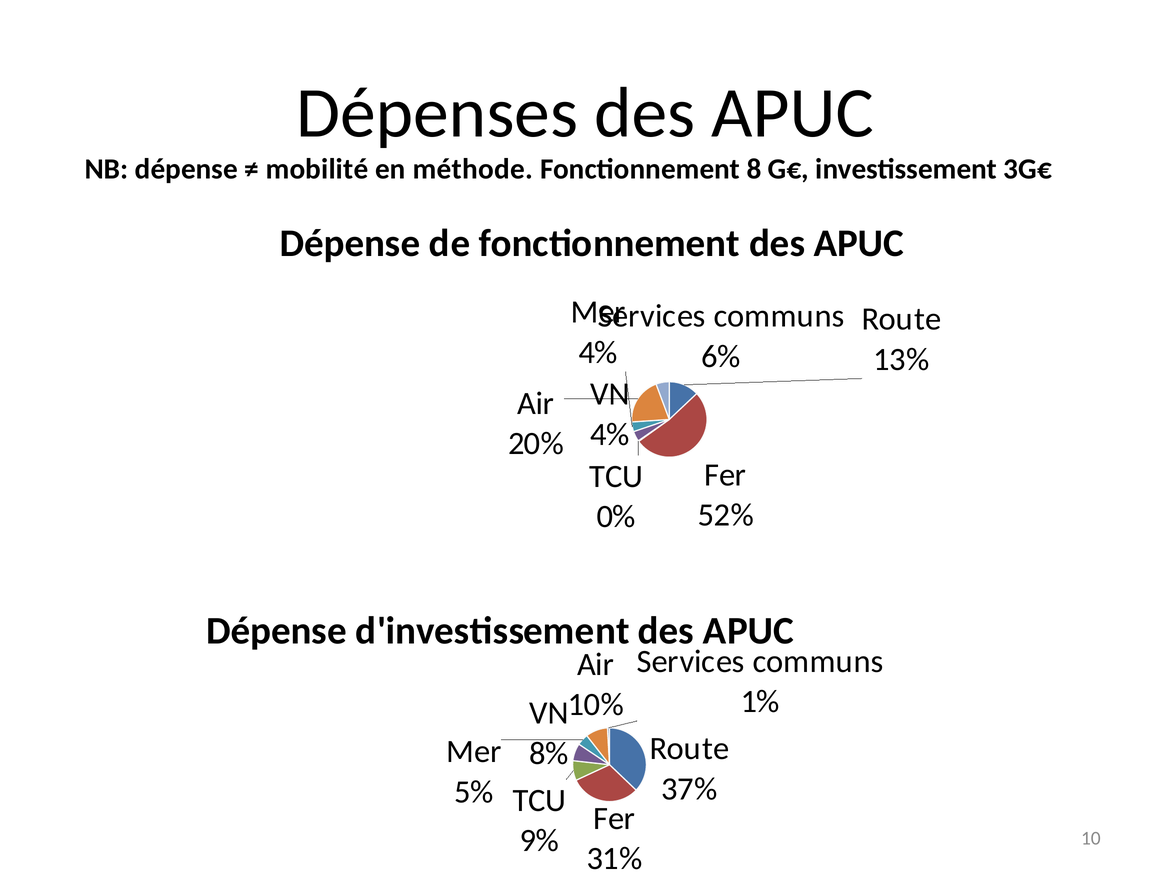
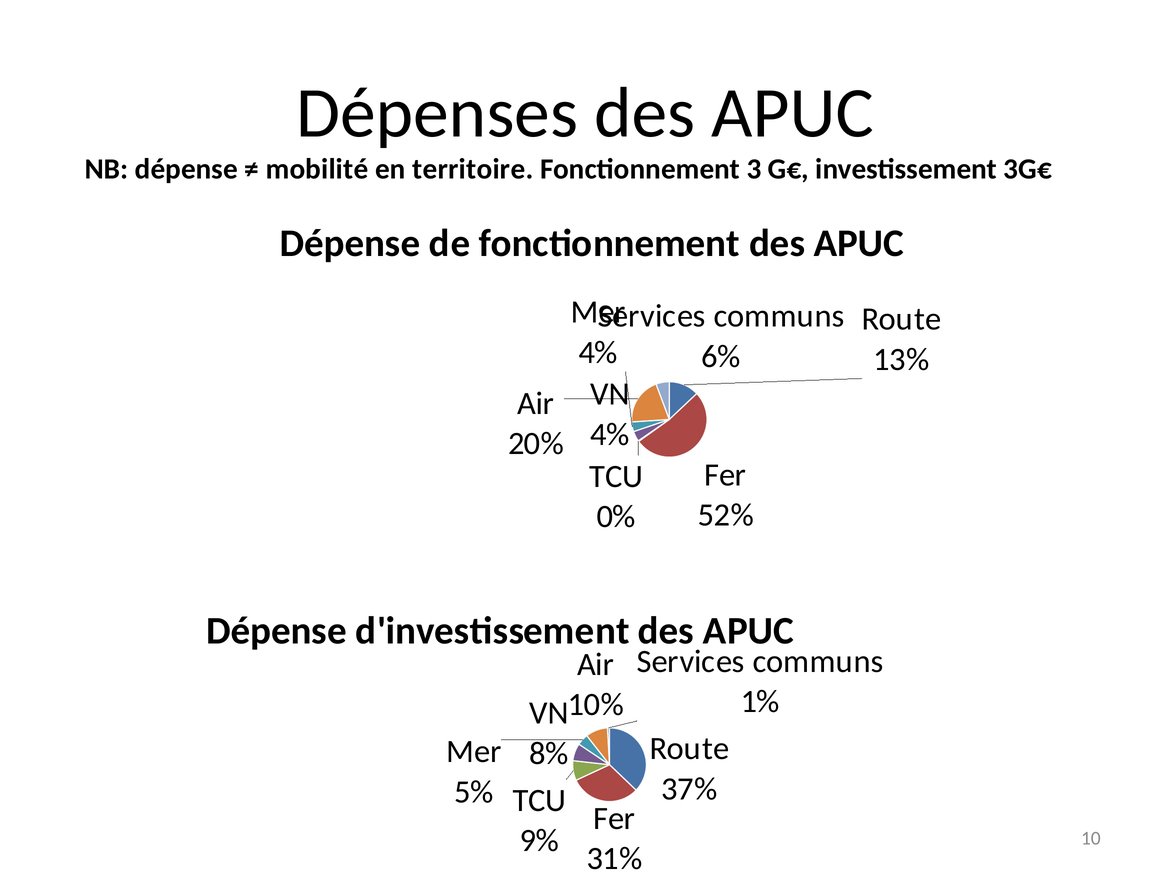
méthode: méthode -> territoire (473, 169)
8: 8 -> 3 (754, 169)
